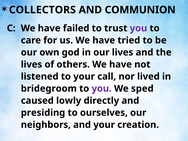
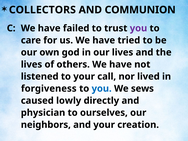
bridegroom: bridegroom -> forgiveness (49, 89)
you colour: purple -> blue (102, 89)
sped: sped -> sews (142, 89)
presiding: presiding -> physician (43, 113)
